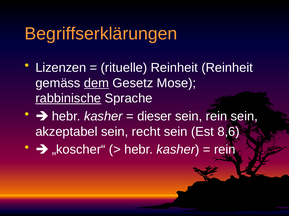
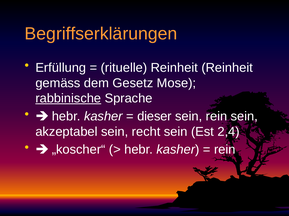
Lizenzen: Lizenzen -> Erfüllung (61, 68)
dem underline: present -> none (96, 83)
8,6: 8,6 -> 2,4 (229, 132)
